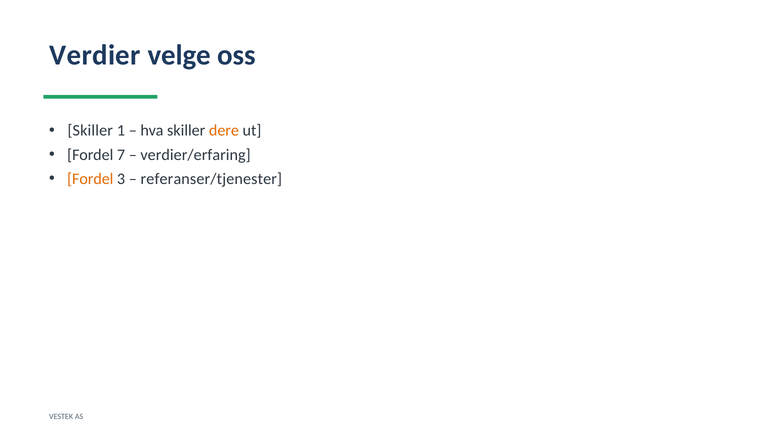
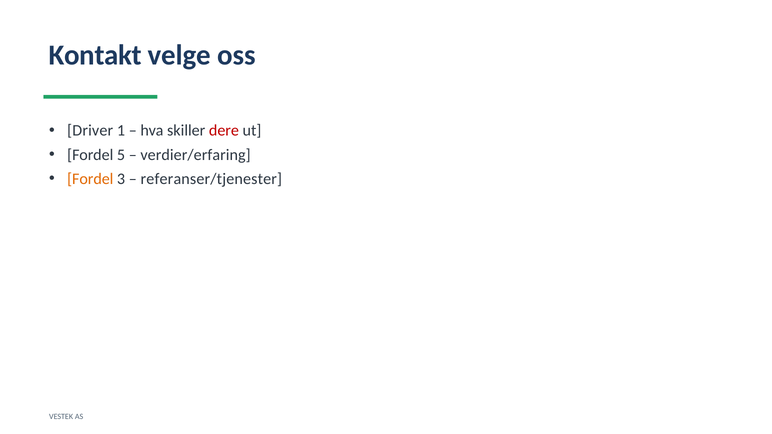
Verdier: Verdier -> Kontakt (95, 55)
Skiller: Skiller -> Driver (90, 131)
dere colour: orange -> red (224, 131)
7: 7 -> 5 (121, 155)
